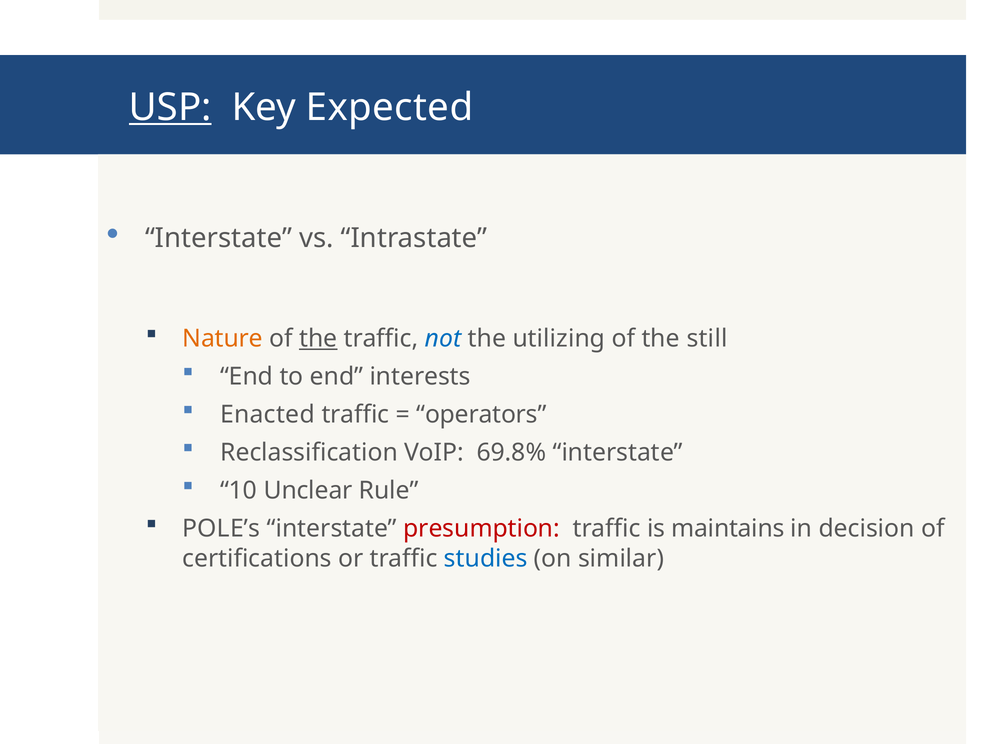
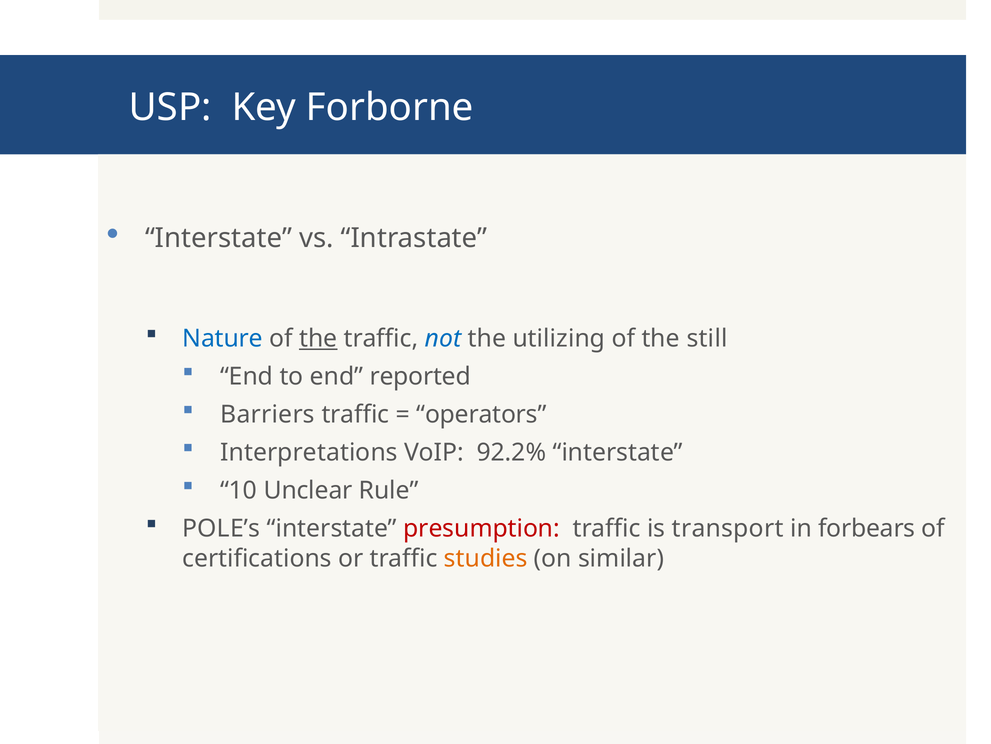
USP underline: present -> none (170, 107)
Expected: Expected -> Forborne (390, 107)
Nature colour: orange -> blue (223, 338)
interests: interests -> reported (420, 376)
Enacted: Enacted -> Barriers (268, 414)
Reclassification: Reclassification -> Interpretations (309, 452)
69.8%: 69.8% -> 92.2% (511, 452)
maintains: maintains -> transport (728, 528)
decision: decision -> forbears (867, 528)
studies colour: blue -> orange (486, 558)
